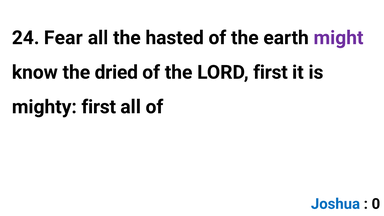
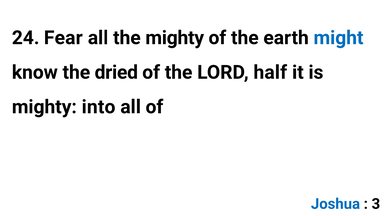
the hasted: hasted -> mighty (175, 38)
might colour: purple -> blue (338, 38)
LORD first: first -> half (270, 72)
mighty first: first -> into (99, 107)
0: 0 -> 3 (376, 204)
